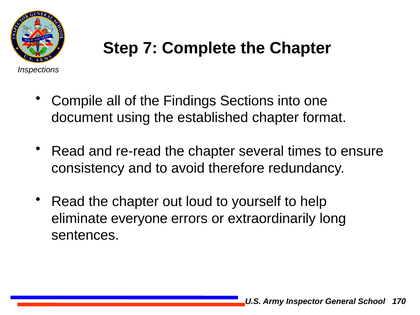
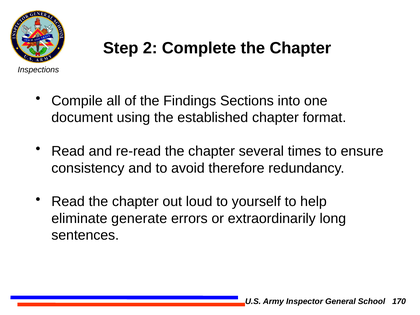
7: 7 -> 2 (150, 48)
everyone: everyone -> generate (139, 219)
